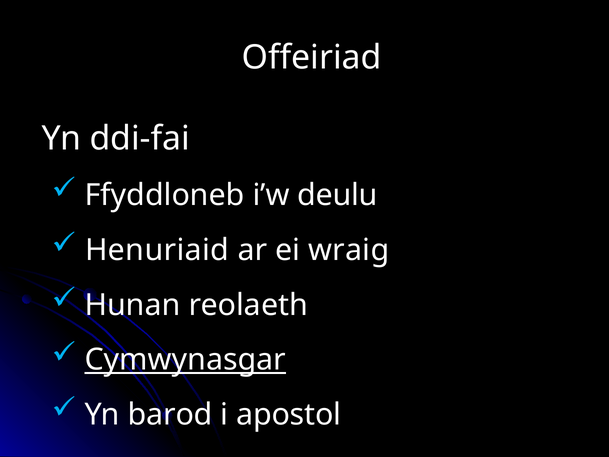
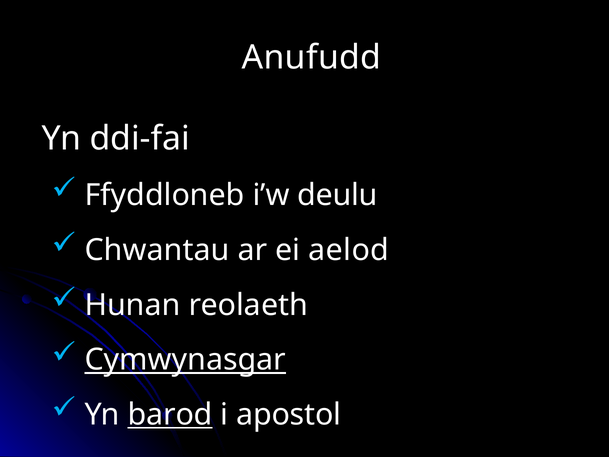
Offeiriad: Offeiriad -> Anufudd (312, 57)
Henuriaid: Henuriaid -> Chwantau (157, 250)
wraig: wraig -> aelod (349, 250)
barod underline: none -> present (170, 414)
